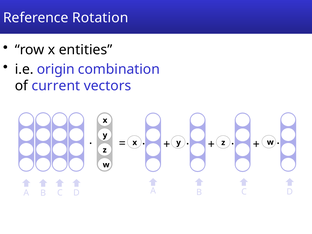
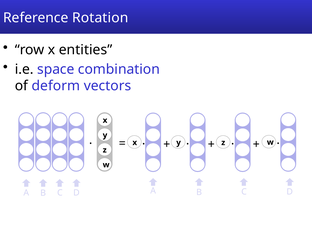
origin: origin -> space (56, 69)
current: current -> deform (56, 86)
